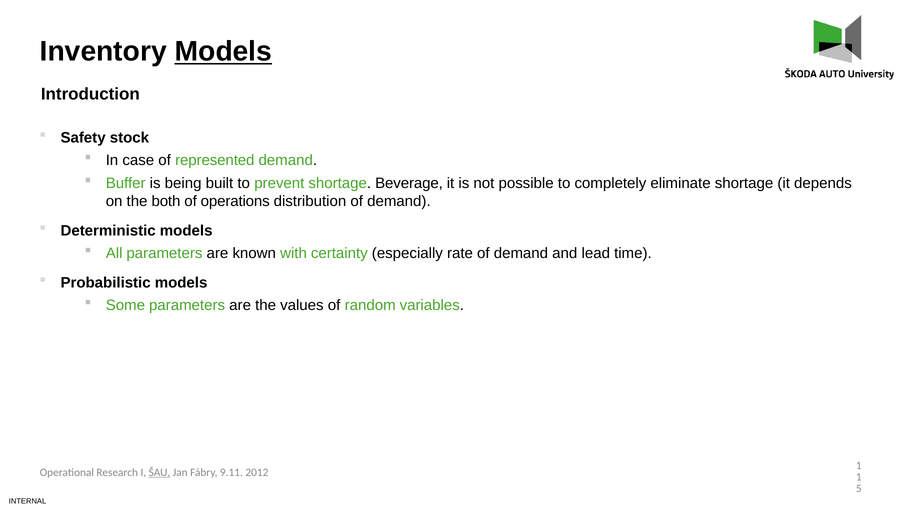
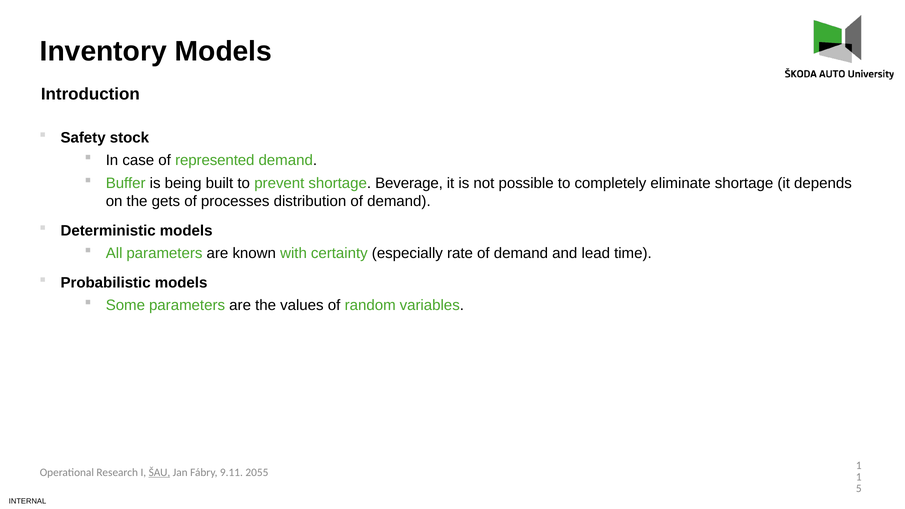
Models underline: present -> none (223, 51)
both: both -> gets (166, 201)
operations: operations -> processes (235, 201)
2012: 2012 -> 2055 (257, 473)
